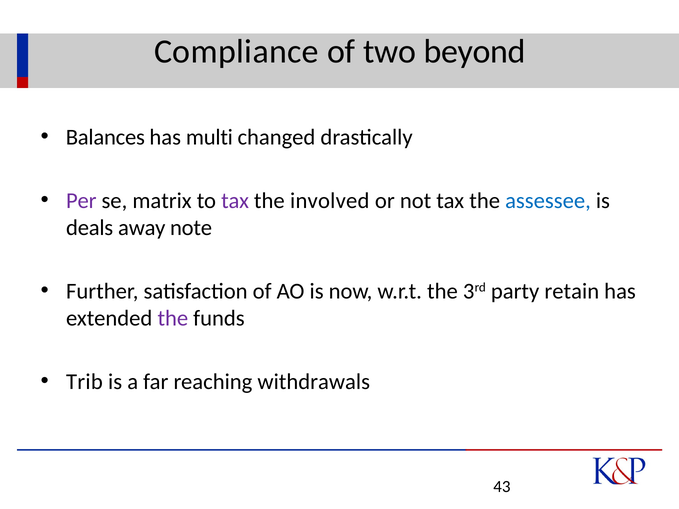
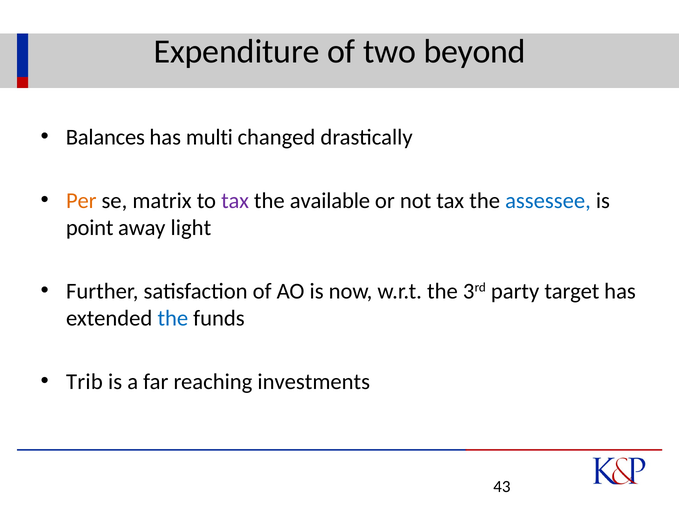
Compliance: Compliance -> Expenditure (237, 51)
Per colour: purple -> orange (81, 201)
involved: involved -> available (330, 201)
deals: deals -> point (90, 228)
note: note -> light (191, 228)
retain: retain -> target (572, 291)
the colour: purple -> blue (173, 318)
withdrawals: withdrawals -> investments (314, 382)
